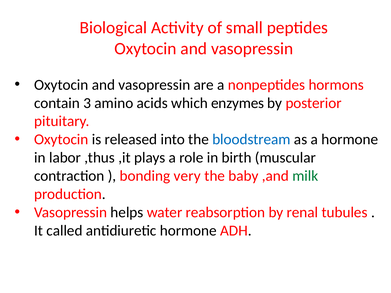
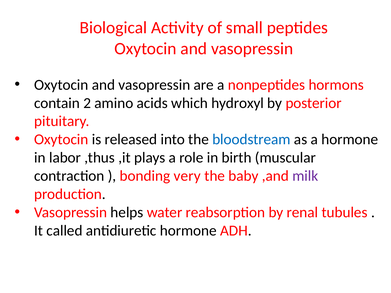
3: 3 -> 2 (87, 103)
enzymes: enzymes -> hydroxyl (238, 103)
milk colour: green -> purple (305, 176)
